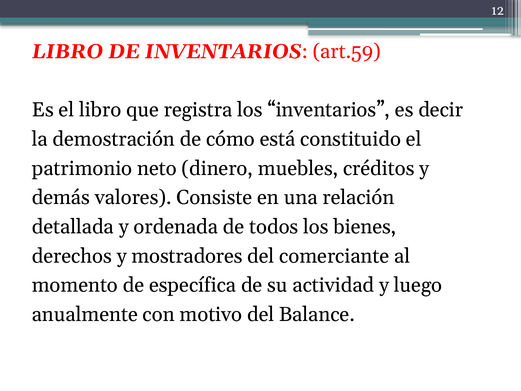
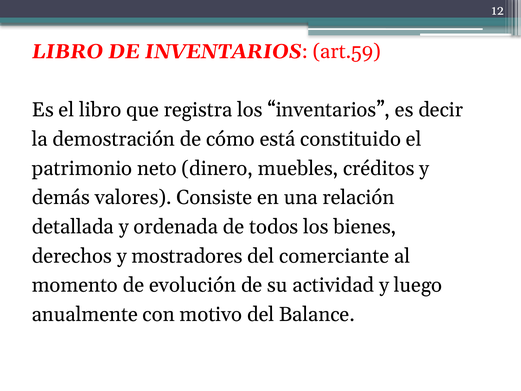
específica: específica -> evolución (193, 285)
